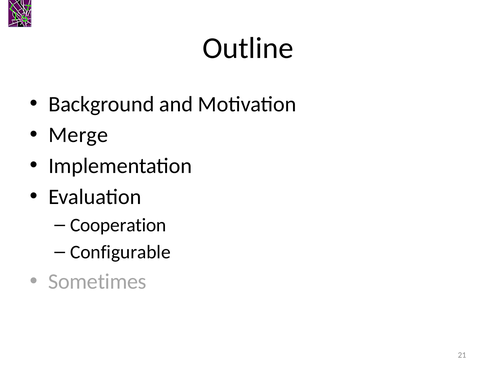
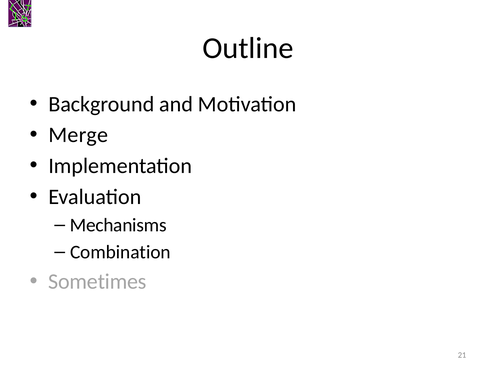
Cooperation: Cooperation -> Mechanisms (118, 225)
Configurable: Configurable -> Combination (120, 252)
